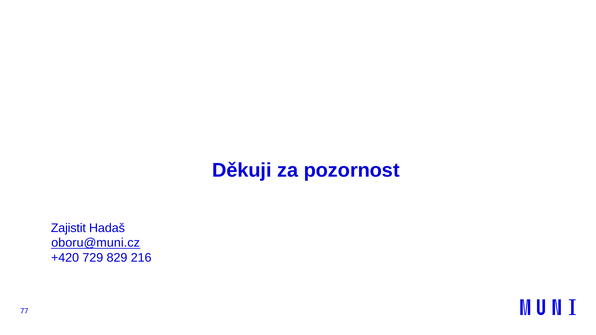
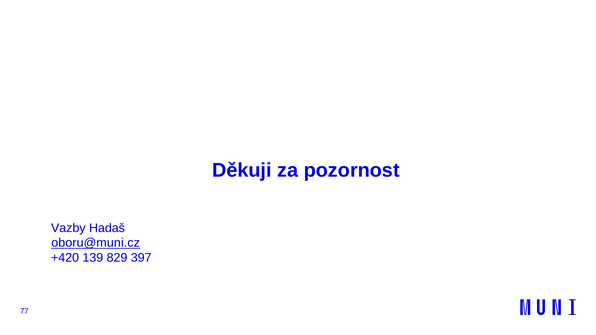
Zajistit: Zajistit -> Vazby (68, 228)
729: 729 -> 139 (93, 258)
216: 216 -> 397 (141, 258)
